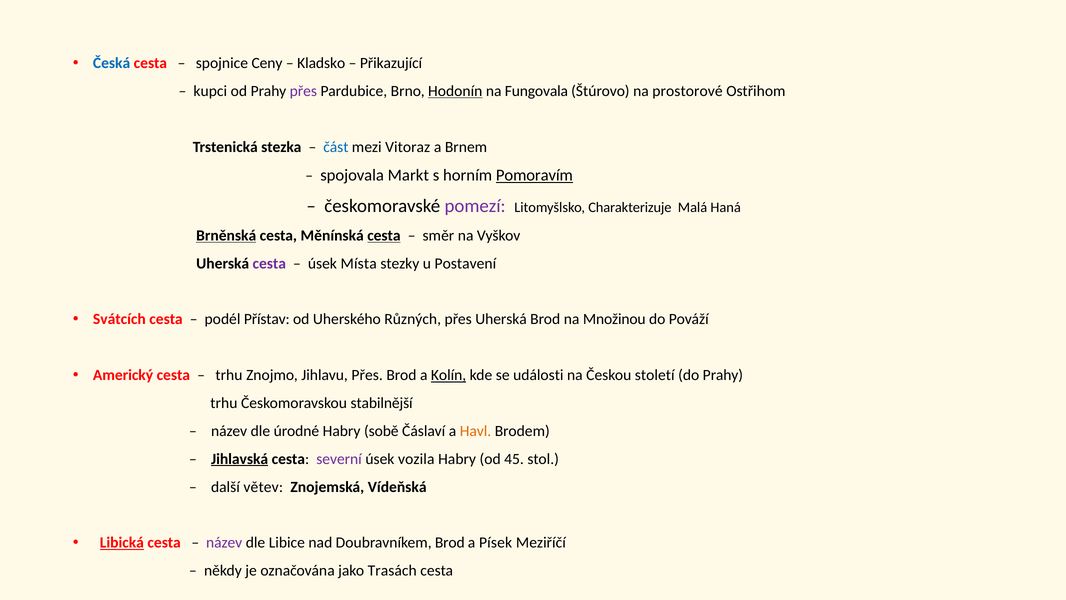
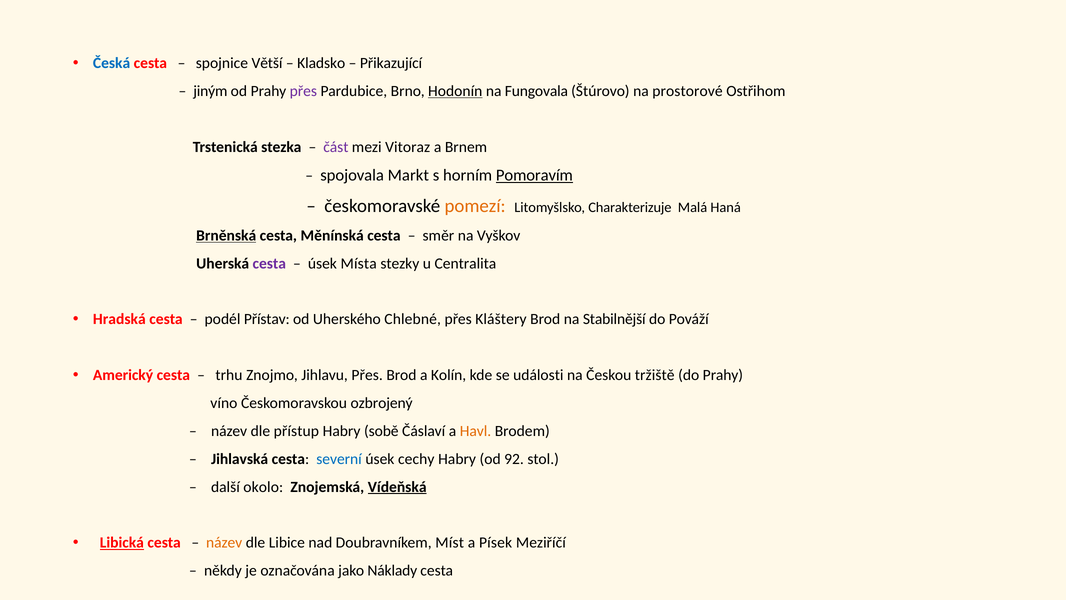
Ceny: Ceny -> Větší (267, 63)
kupci: kupci -> jiným (210, 91)
část colour: blue -> purple (336, 147)
pomezí colour: purple -> orange (475, 206)
cesta underline: present -> none (384, 235)
Postavení: Postavení -> Centralita (465, 263)
Svátcích: Svátcích -> Hradská (119, 319)
Různých: Různých -> Chlebné (413, 319)
přes Uherská: Uherská -> Kláštery (501, 319)
Množinou: Množinou -> Stabilnější (614, 319)
Kolín underline: present -> none (449, 375)
století: století -> tržiště (655, 375)
trhu: trhu -> víno (224, 403)
stabilnější: stabilnější -> ozbrojený (382, 403)
úrodné: úrodné -> přístup (296, 431)
Jihlavská underline: present -> none (240, 459)
severní colour: purple -> blue (339, 459)
vozila: vozila -> cechy (416, 459)
45: 45 -> 92 (514, 459)
větev: větev -> okolo (263, 487)
Vídeňská underline: none -> present (397, 487)
název colour: purple -> orange (224, 542)
Doubravníkem Brod: Brod -> Míst (450, 542)
Trasách: Trasách -> Náklady (392, 570)
